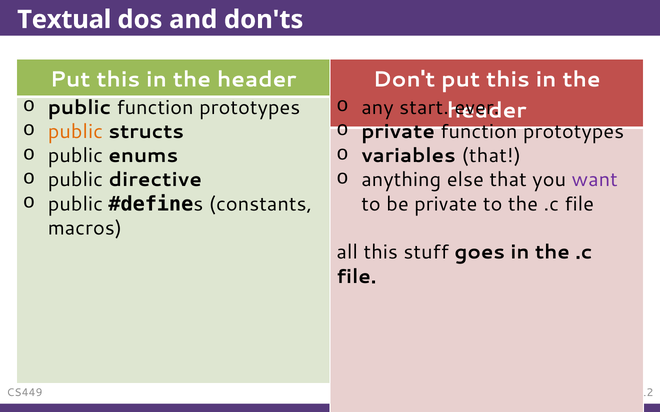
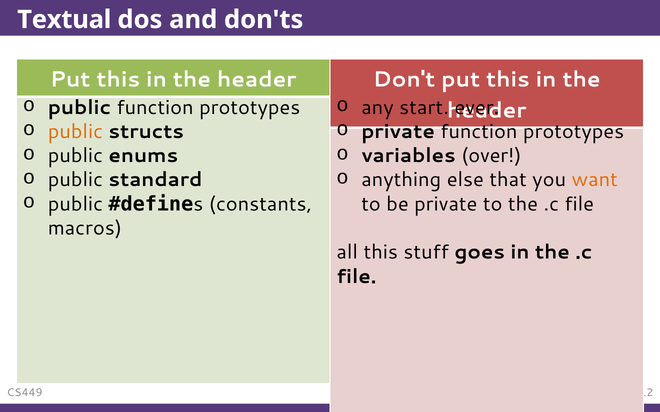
variables that: that -> over (491, 156)
directive: directive -> standard (155, 180)
want colour: purple -> orange (595, 180)
